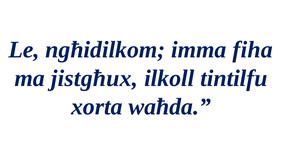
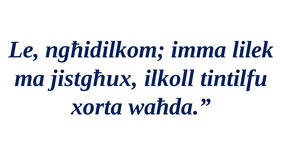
fiha: fiha -> lilek (253, 50)
